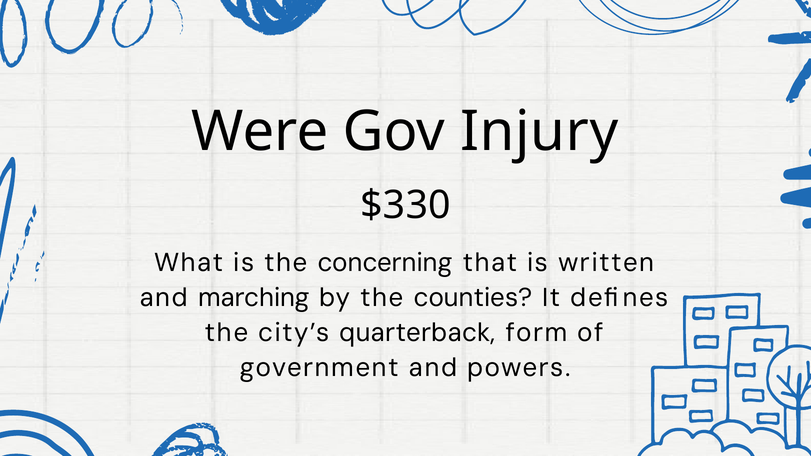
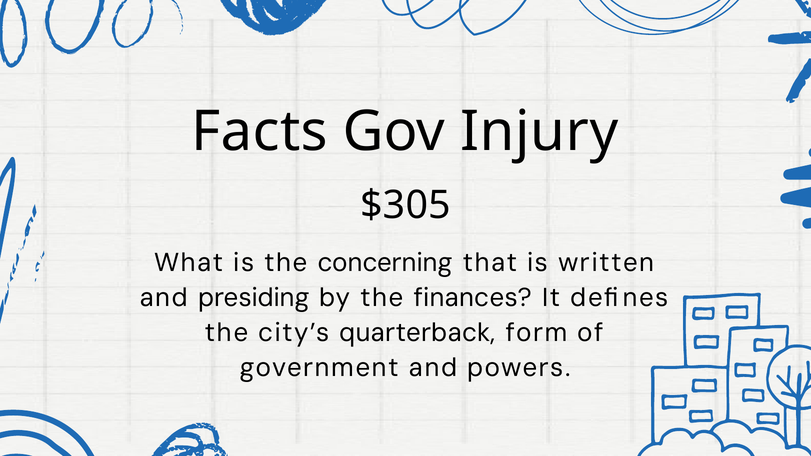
Were: Were -> Facts (259, 132)
$330: $330 -> $305 (406, 205)
marching: marching -> presiding (254, 298)
counties: counties -> finances (473, 298)
